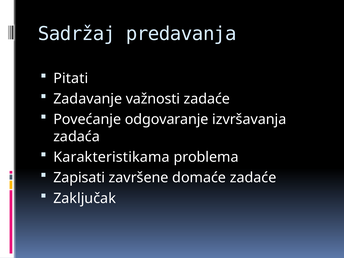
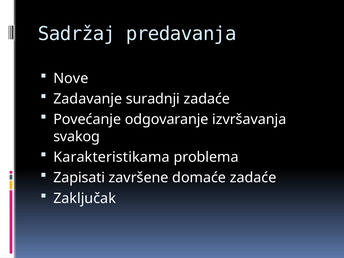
Pitati: Pitati -> Nove (71, 78)
važnosti: važnosti -> suradnji (153, 99)
zadaća: zadaća -> svakog (77, 137)
